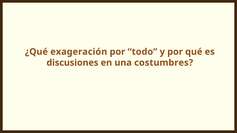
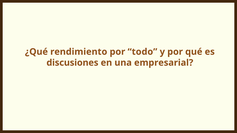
exageración: exageración -> rendimiento (79, 52)
costumbres: costumbres -> empresarial (164, 63)
